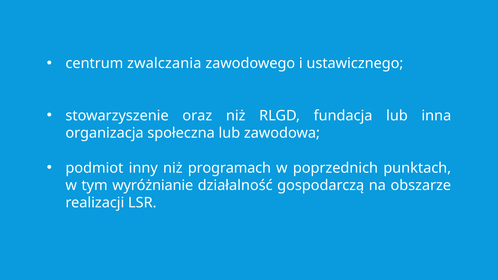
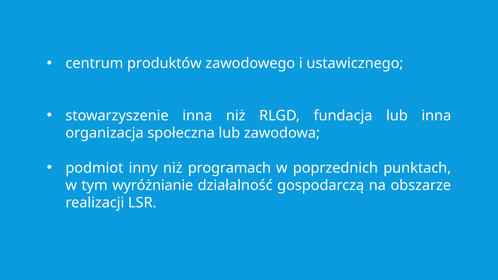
zwalczania: zwalczania -> produktów (164, 63)
stowarzyszenie oraz: oraz -> inna (197, 116)
